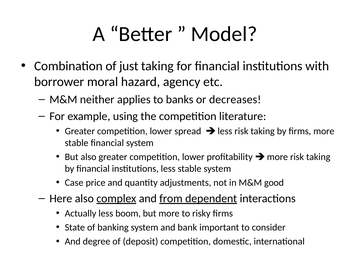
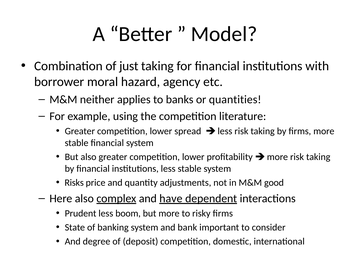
decreases: decreases -> quantities (235, 99)
Case: Case -> Risks (74, 182)
from: from -> have (171, 198)
Actually: Actually -> Prudent (81, 213)
